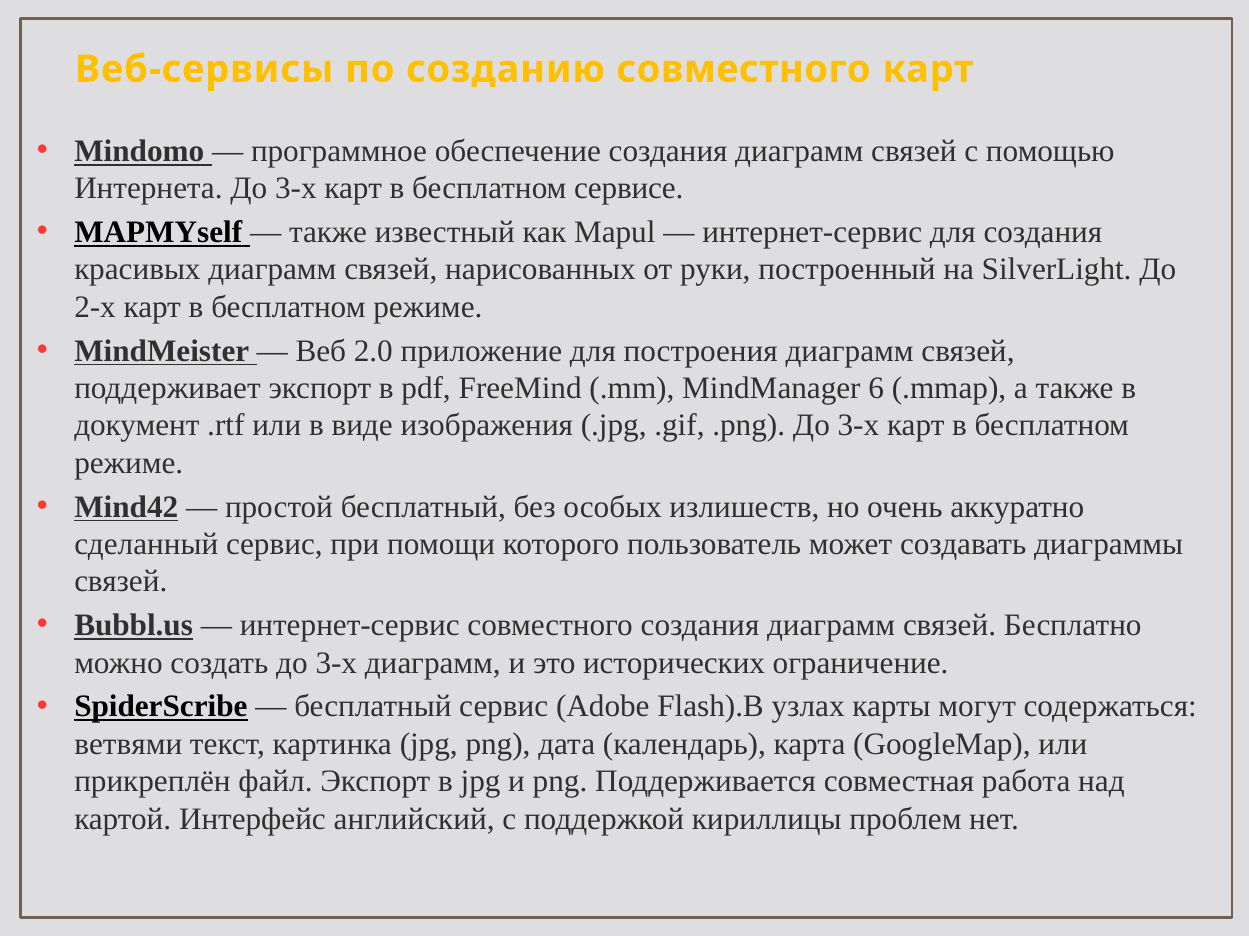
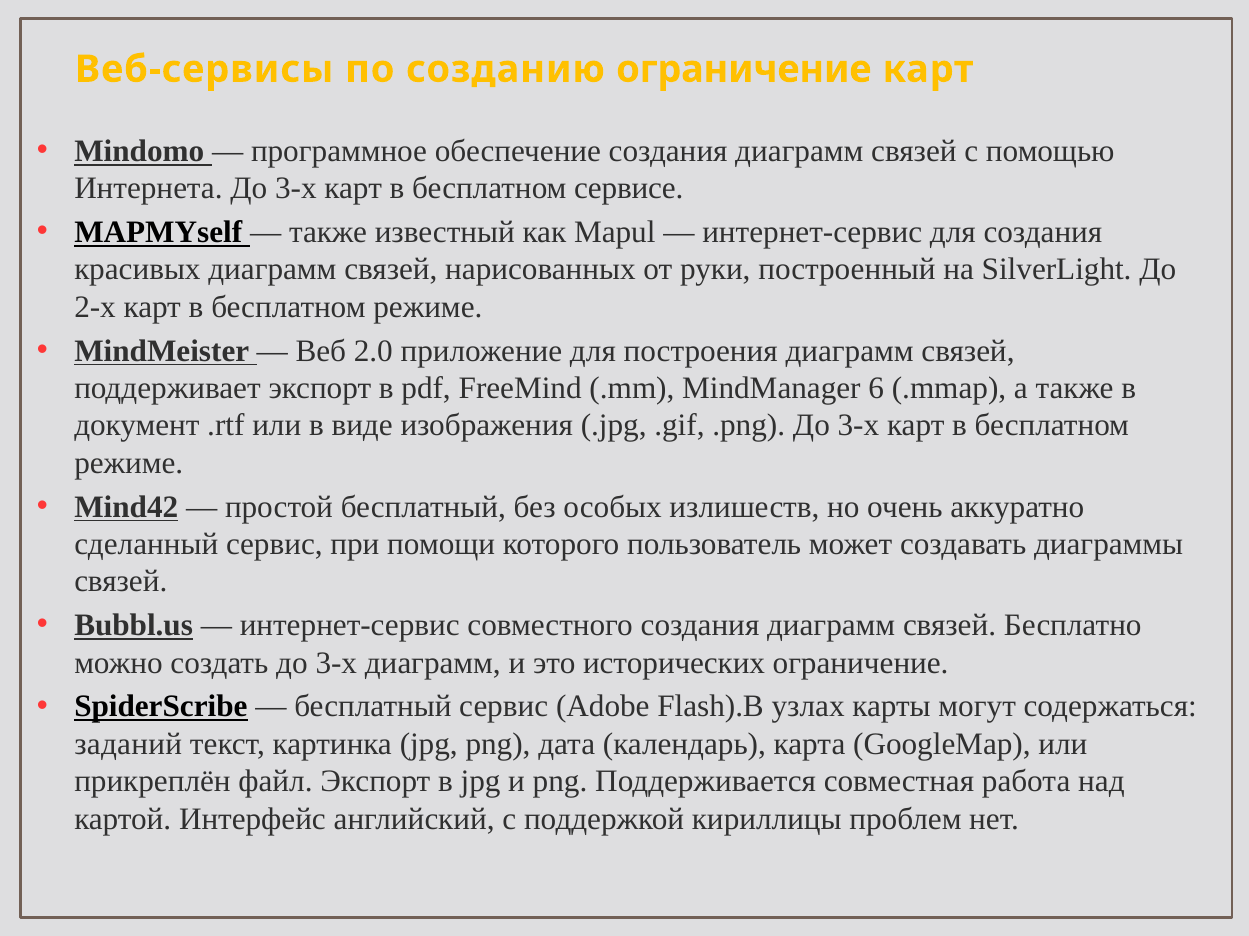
созданию совместного: совместного -> ограничение (744, 69)
ветвями: ветвями -> заданий (128, 744)
